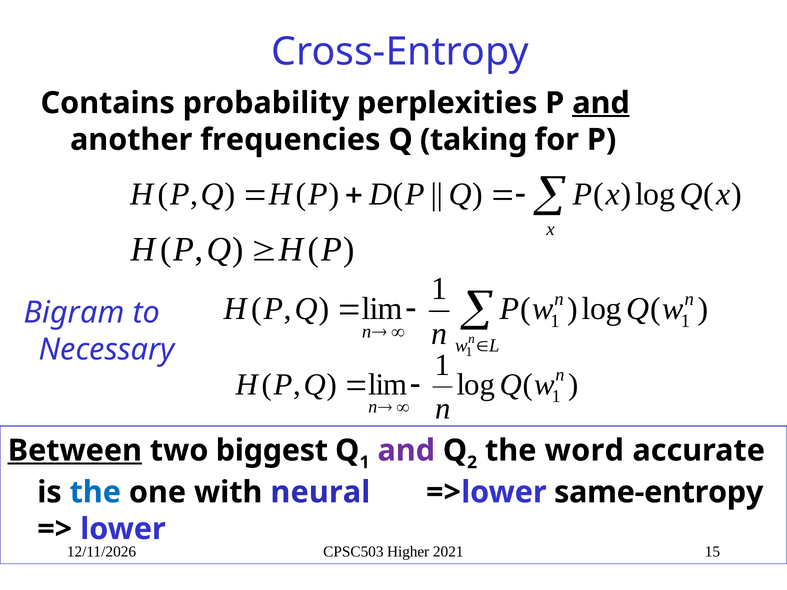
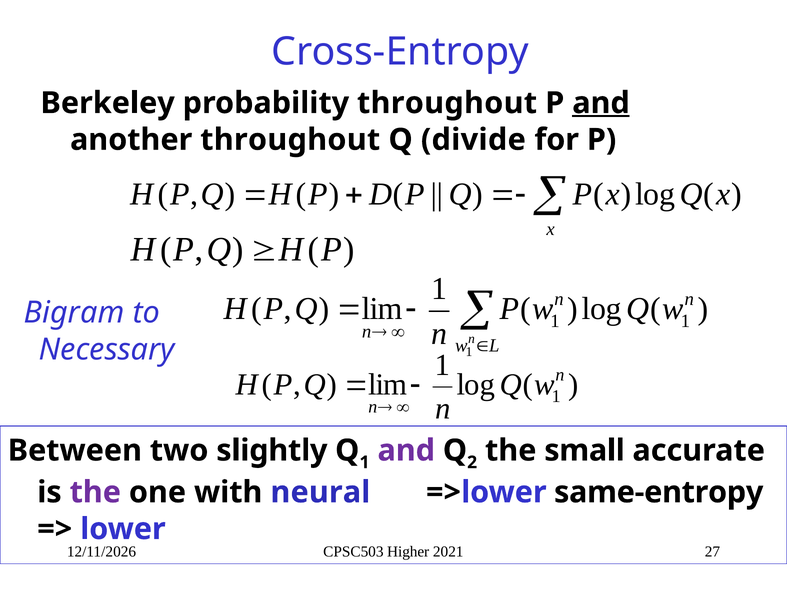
Contains: Contains -> Berkeley (108, 103)
probability perplexities: perplexities -> throughout (447, 103)
another frequencies: frequencies -> throughout (290, 140)
taking: taking -> divide (473, 140)
Between underline: present -> none (75, 451)
biggest: biggest -> slightly (272, 451)
word: word -> small (585, 451)
the colour: blue -> purple (95, 492)
15: 15 -> 27 (712, 552)
